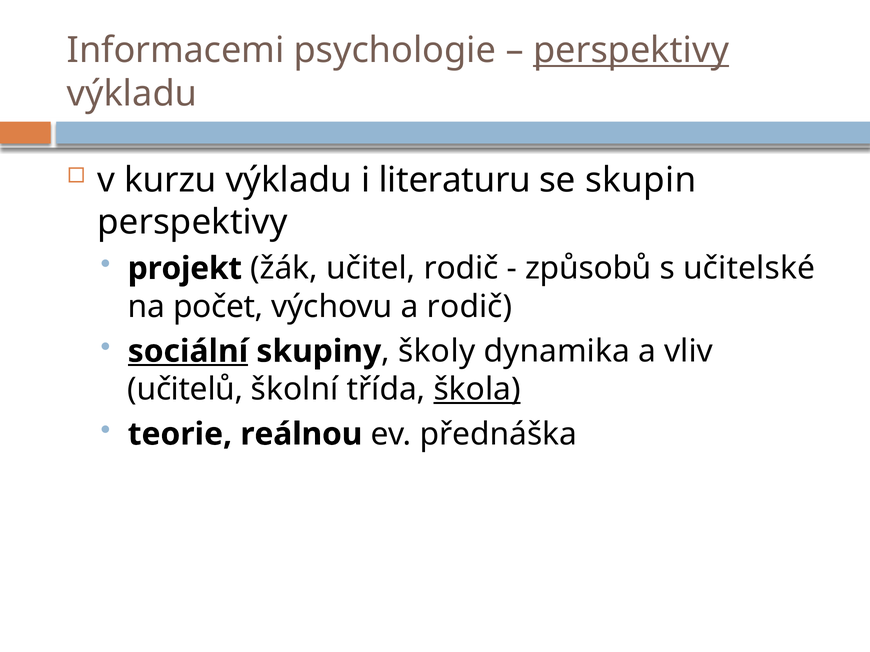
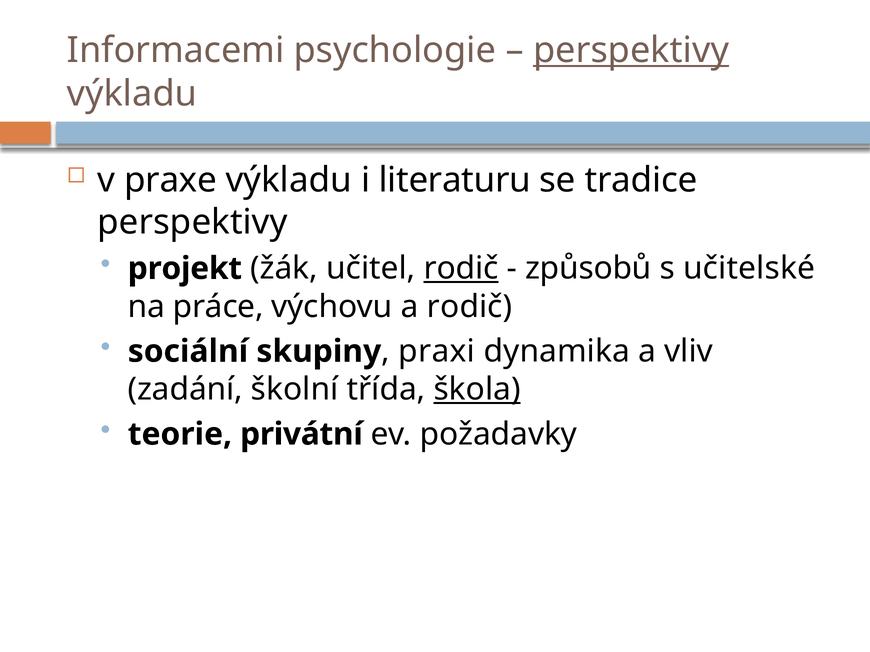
kurzu: kurzu -> praxe (171, 180)
skupin: skupin -> tradice (641, 180)
rodič underline: none -> present (461, 269)
počet: počet -> práce (218, 307)
sociální underline: present -> none (188, 352)
školy: školy -> praxi (437, 352)
učitelů: učitelů -> zadání (185, 390)
reálnou: reálnou -> privátní (301, 434)
přednáška: přednáška -> požadavky (498, 434)
